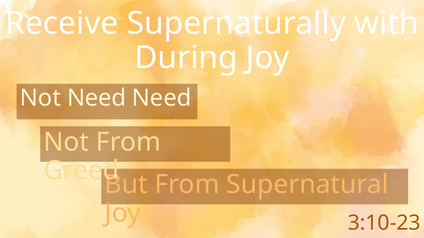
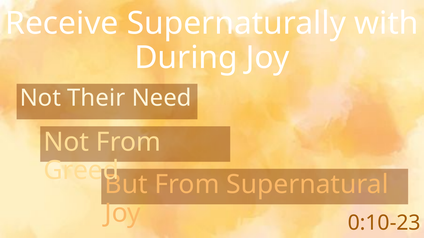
Not Need: Need -> Their (96, 98)
3:10-23: 3:10-23 -> 0:10-23 (384, 223)
